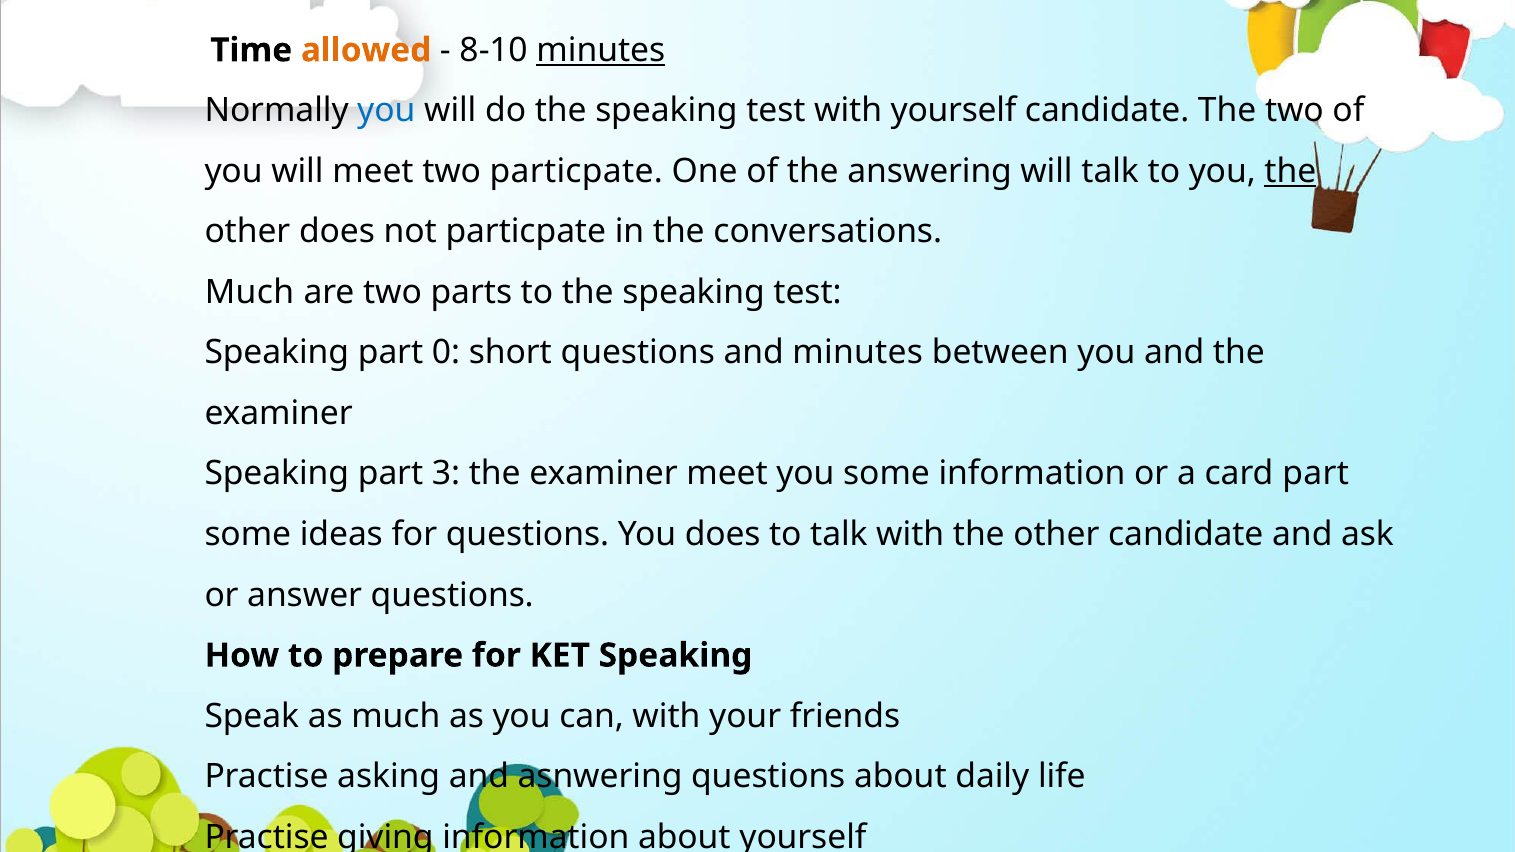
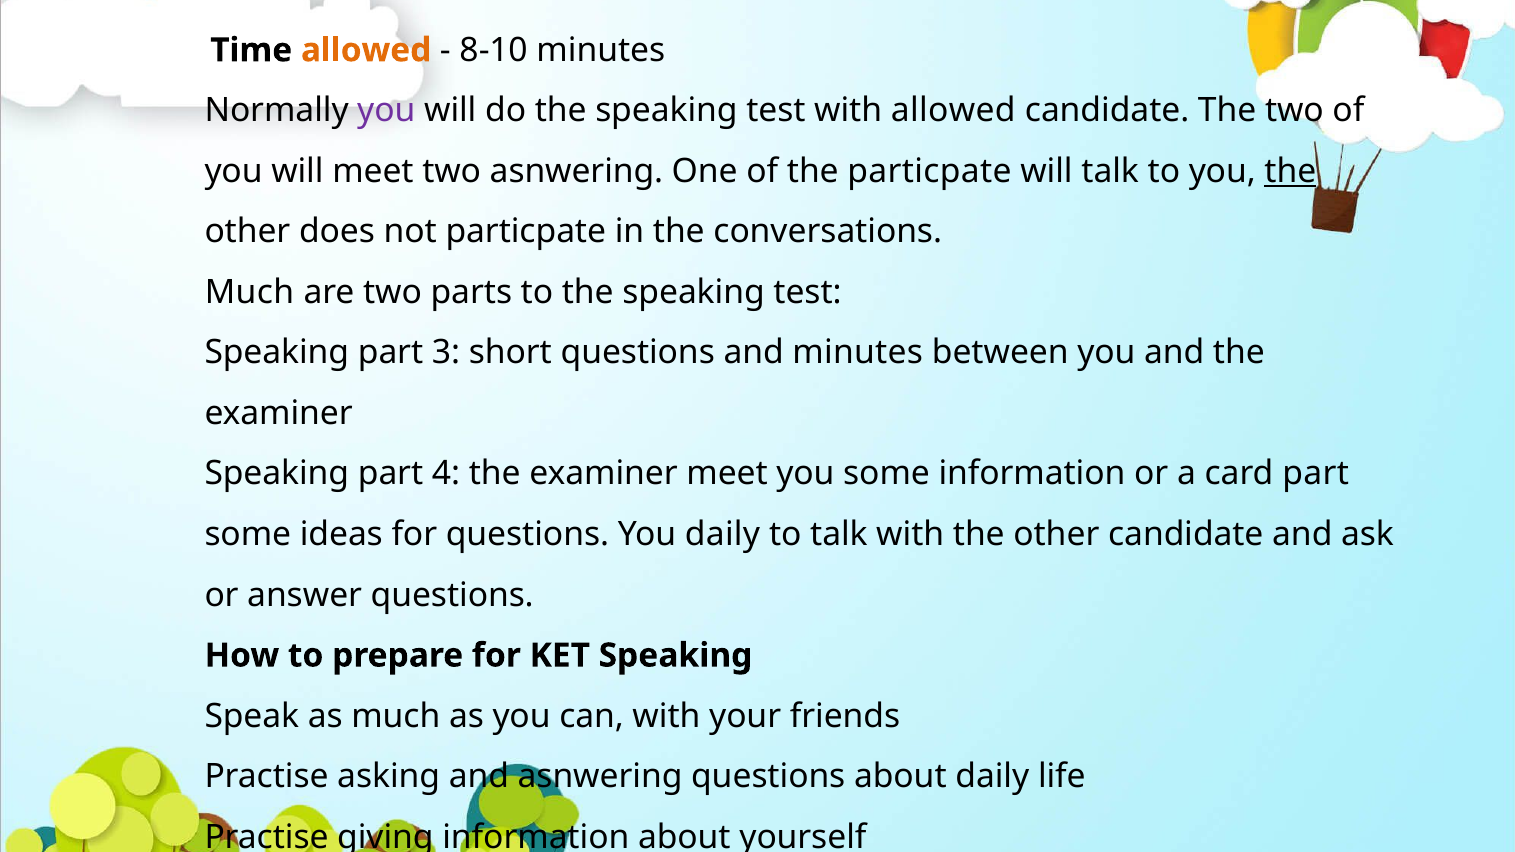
minutes underline: present -> none (601, 50)
you colour: blue -> purple (386, 111)
with yourself: yourself -> allowed (953, 111)
two particpate: particpate -> asnwering (576, 171)
the answering: answering -> particpate (929, 171)
0: 0 -> 3 (446, 353)
3: 3 -> 4 (446, 474)
You does: does -> daily (722, 535)
